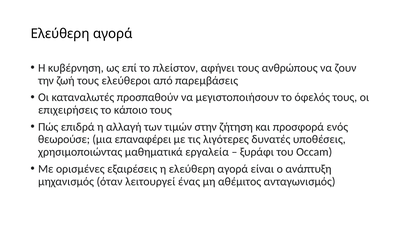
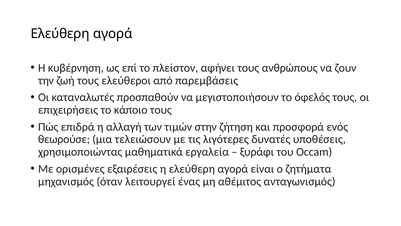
επαναφέρει: επαναφέρει -> τελειώσουν (143, 139)
ανάπτυξη: ανάπτυξη -> ζητήματα (308, 169)
